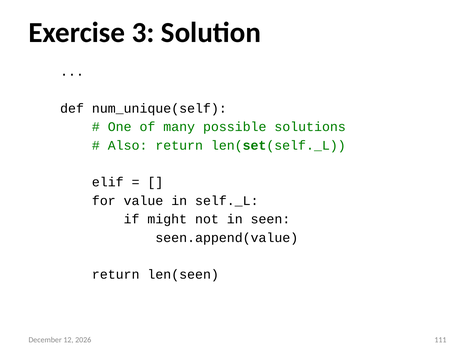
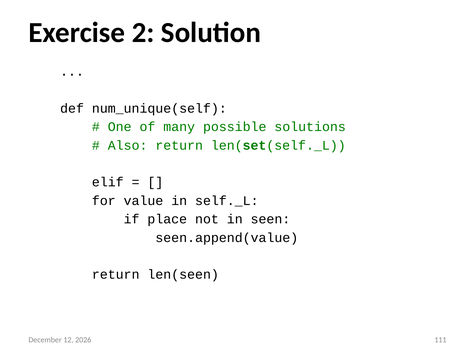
3: 3 -> 2 (143, 33)
might: might -> place (167, 219)
